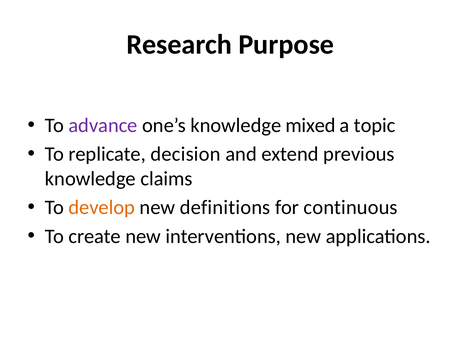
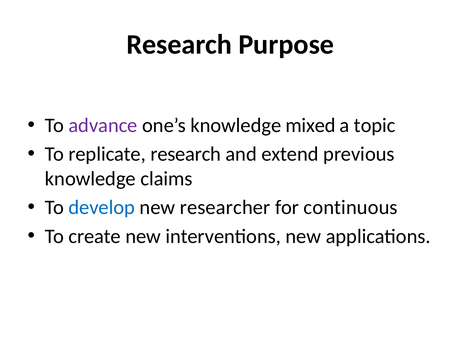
replicate decision: decision -> research (186, 154)
develop colour: orange -> blue (102, 207)
definitions: definitions -> researcher (225, 207)
